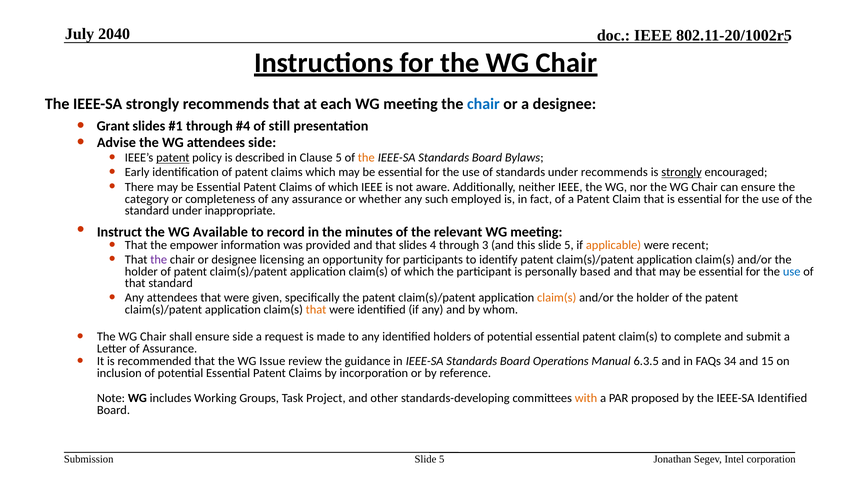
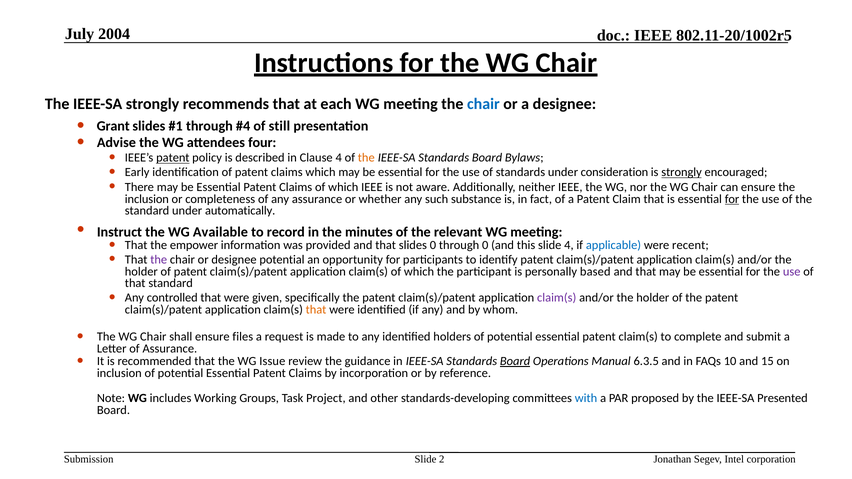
2040: 2040 -> 2004 (114, 34)
attendees side: side -> four (262, 143)
Clause 5: 5 -> 4 (339, 158)
under recommends: recommends -> consideration (614, 172)
category: category -> inclusion (147, 199)
employed: employed -> substance (476, 199)
for underline: none -> present (732, 199)
inappropriate: inappropriate -> automatically (240, 211)
slides 4: 4 -> 0 (433, 245)
through 3: 3 -> 0 (485, 245)
this slide 5: 5 -> 4 (569, 245)
applicable colour: orange -> blue (613, 245)
designee licensing: licensing -> potential (282, 260)
use colour: blue -> purple (792, 272)
Any attendees: attendees -> controlled (172, 298)
claim(s colour: orange -> purple (557, 298)
ensure side: side -> files (243, 337)
Board underline: none -> present (515, 361)
34: 34 -> 10 (730, 361)
with colour: orange -> blue (586, 398)
IEEE-SA Identified: Identified -> Presented (782, 398)
5: 5 -> 2 (442, 460)
